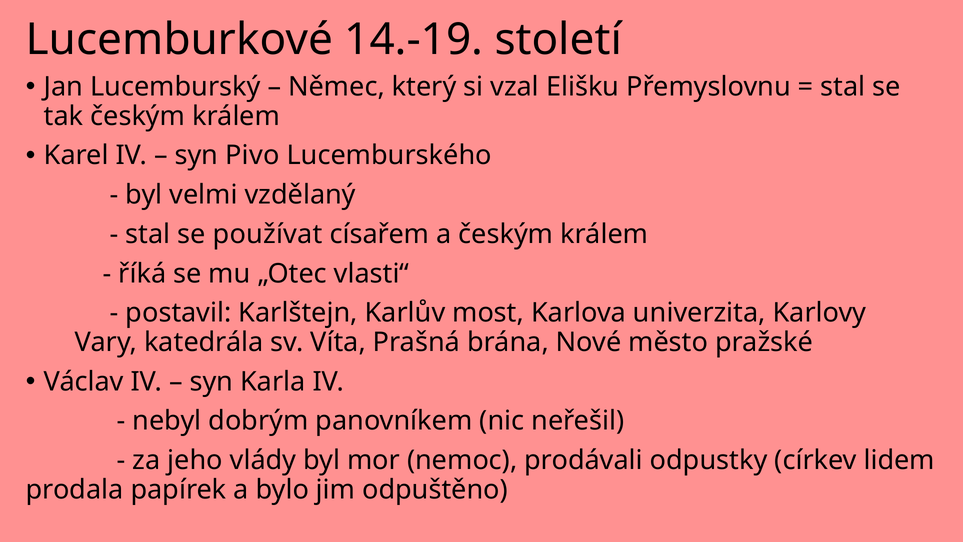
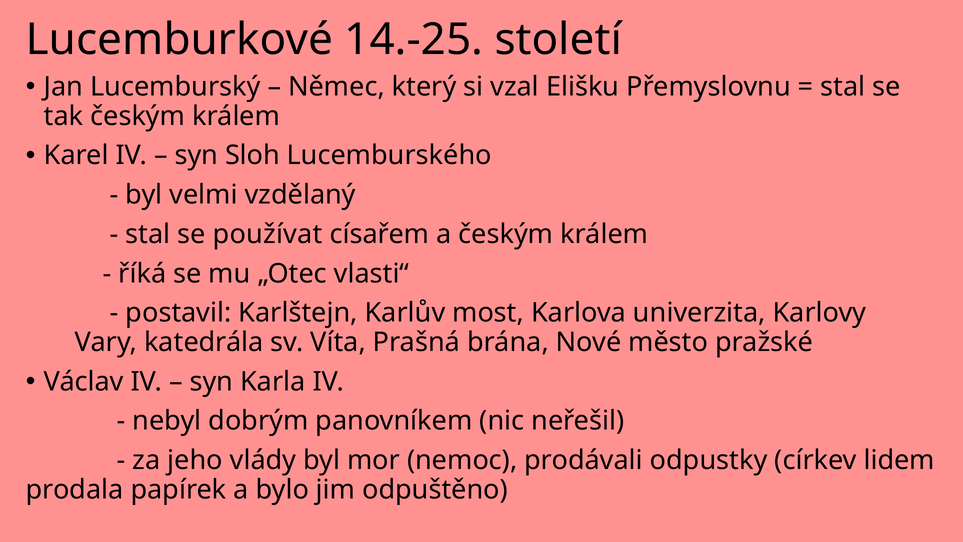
14.-19: 14.-19 -> 14.-25 (414, 39)
Pivo: Pivo -> Sloh (253, 155)
